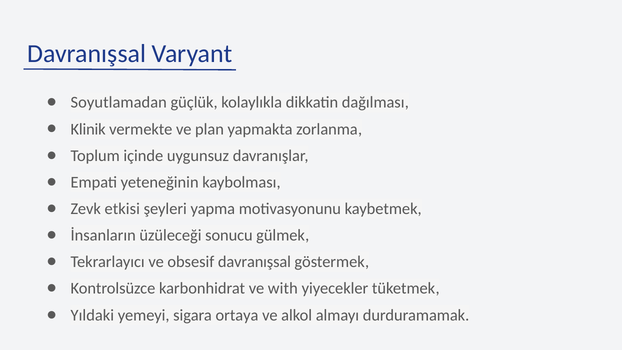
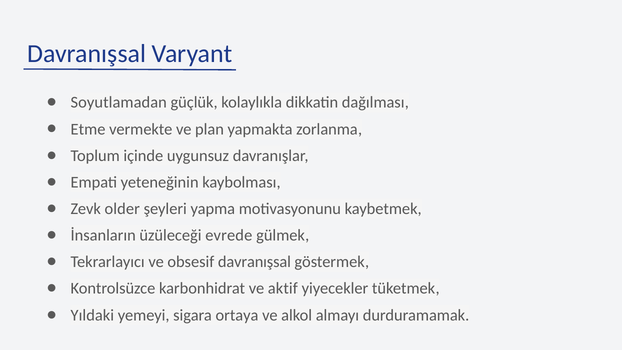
Klinik: Klinik -> Etme (88, 129)
etkisi: etkisi -> older (122, 209)
sonucu: sonucu -> evrede (229, 235)
with: with -> aktif (283, 288)
